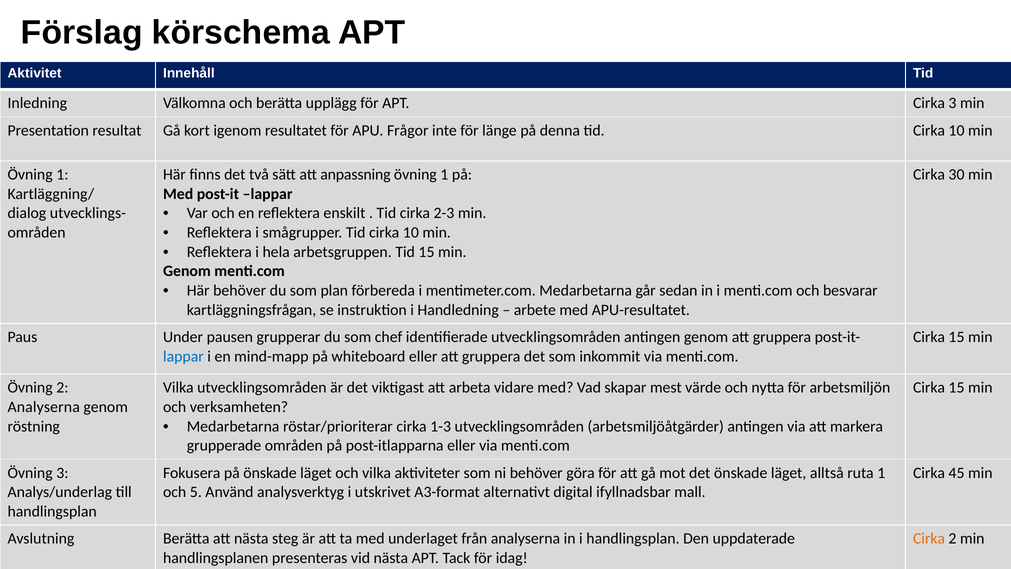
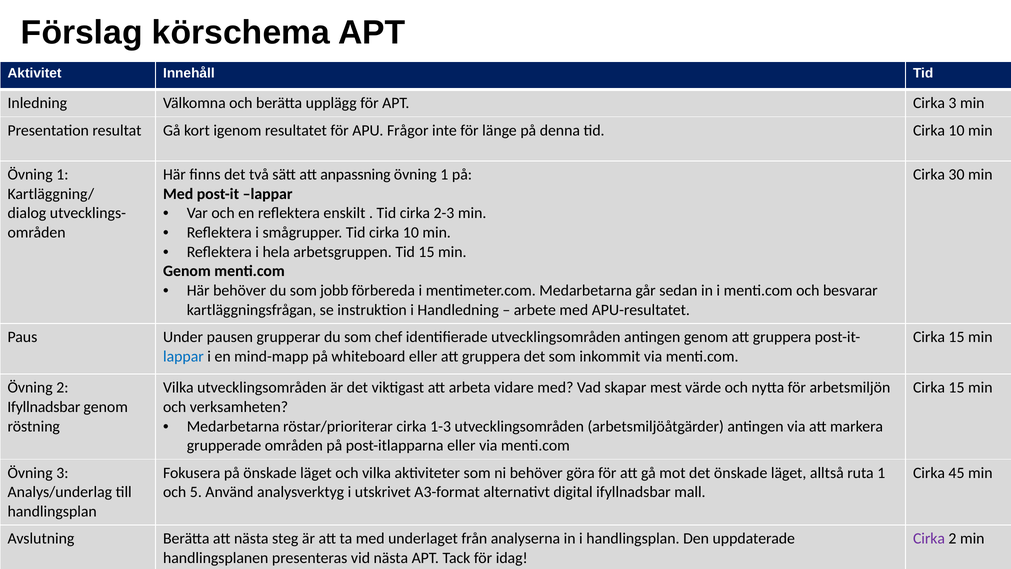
plan: plan -> jobb (334, 290)
Analyserna: Analyserna -> Ifyllnadsbar (44, 407)
Cirka colour: orange -> purple (929, 538)
